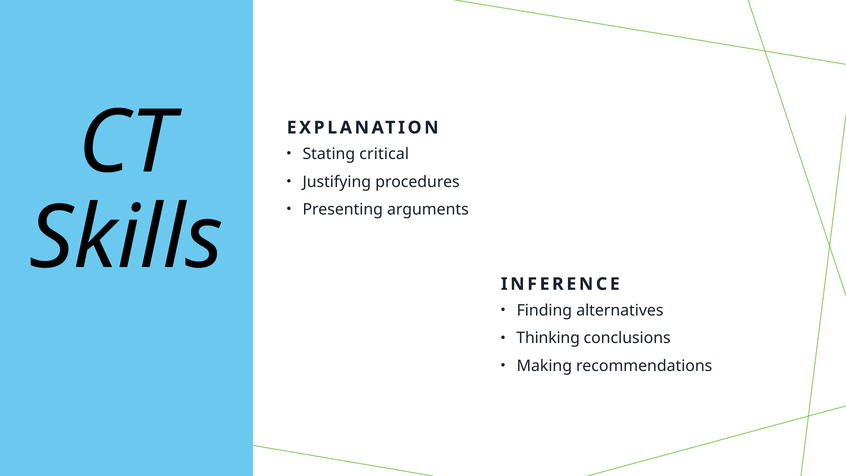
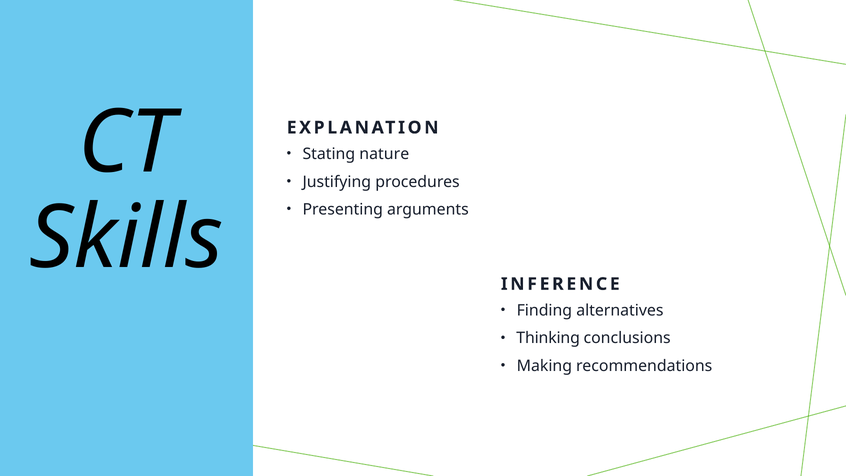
critical: critical -> nature (384, 154)
